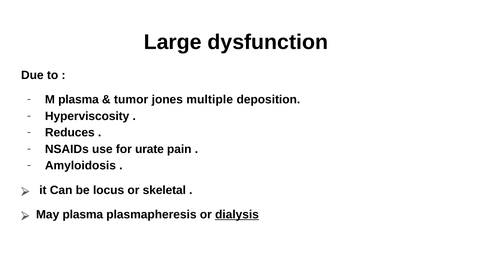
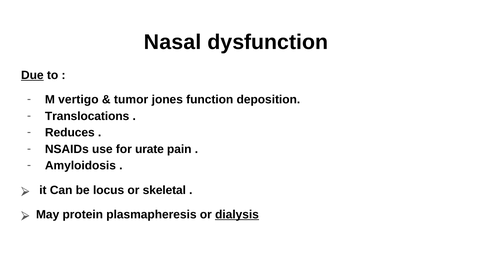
Large: Large -> Nasal (173, 42)
Due underline: none -> present (32, 75)
M plasma: plasma -> vertigo (78, 100)
multiple: multiple -> function (210, 100)
Hyperviscosity: Hyperviscosity -> Translocations (87, 116)
May plasma: plasma -> protein (83, 214)
